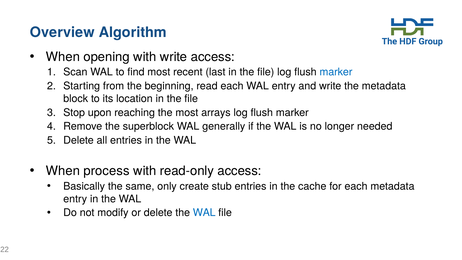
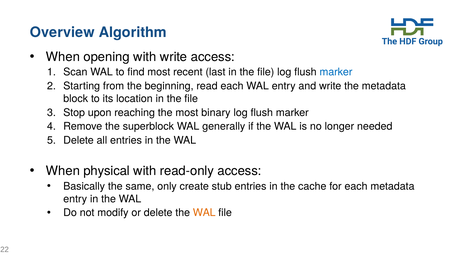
arrays: arrays -> binary (216, 113)
process: process -> physical (107, 171)
WAL colour: blue -> orange (204, 213)
